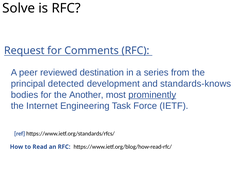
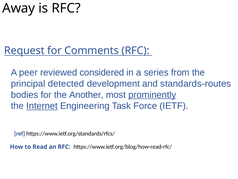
Solve: Solve -> Away (19, 8)
destination: destination -> considered (102, 72)
standards-knows: standards-knows -> standards-routes (196, 83)
Internet underline: none -> present (42, 106)
